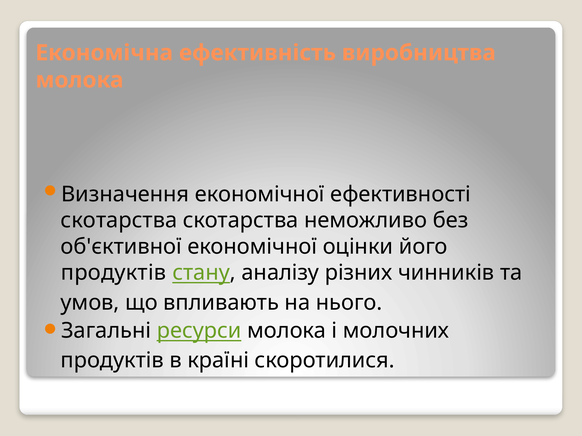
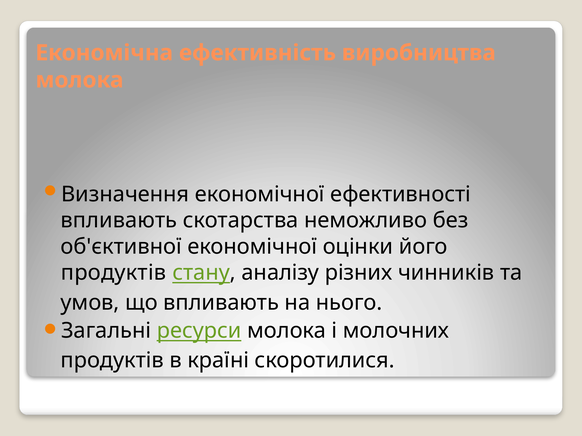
скотарства: скотарства -> впливають (119, 221)
